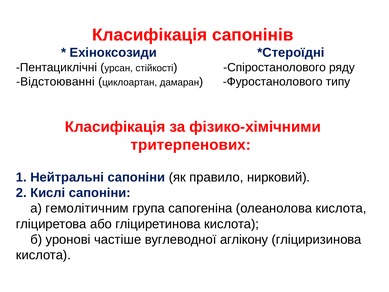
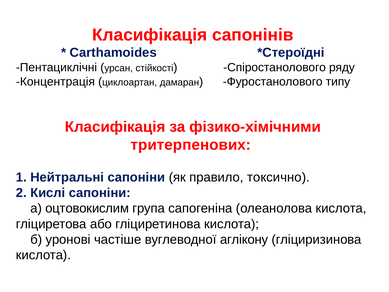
Ехіноксозиди: Ехіноксозиди -> Carthamoides (113, 53)
Відстоюванні: Відстоюванні -> Концентрація (55, 82)
нирковий: нирковий -> токсично (278, 177)
гемолітичним: гемолітичним -> оцтовокислим (87, 208)
